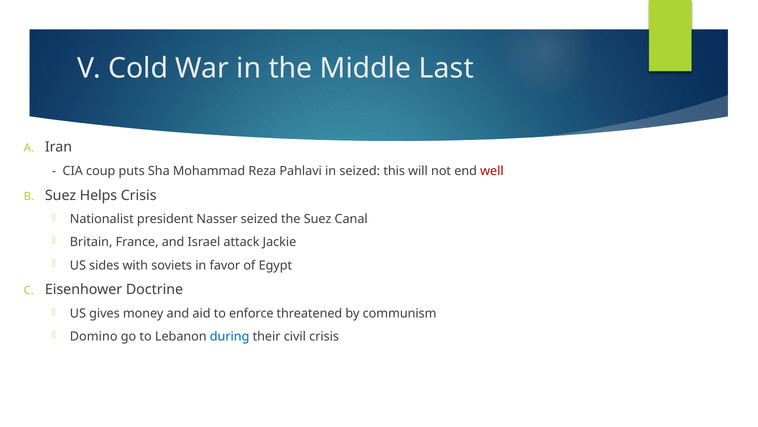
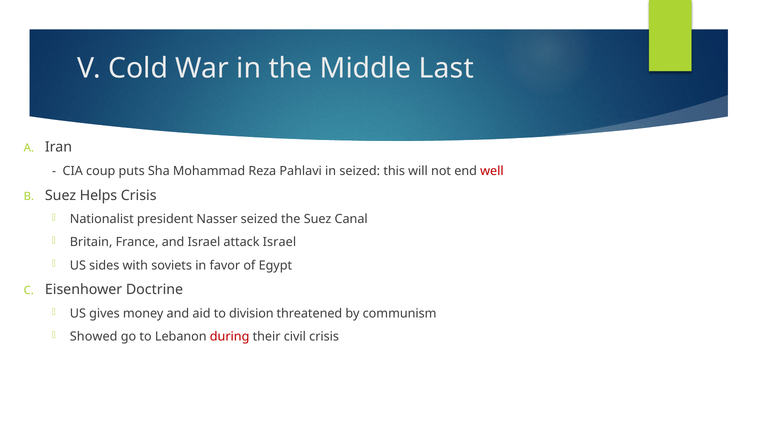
attack Jackie: Jackie -> Israel (279, 242)
enforce: enforce -> division (251, 313)
Domino: Domino -> Showed (94, 336)
during colour: blue -> red (230, 336)
